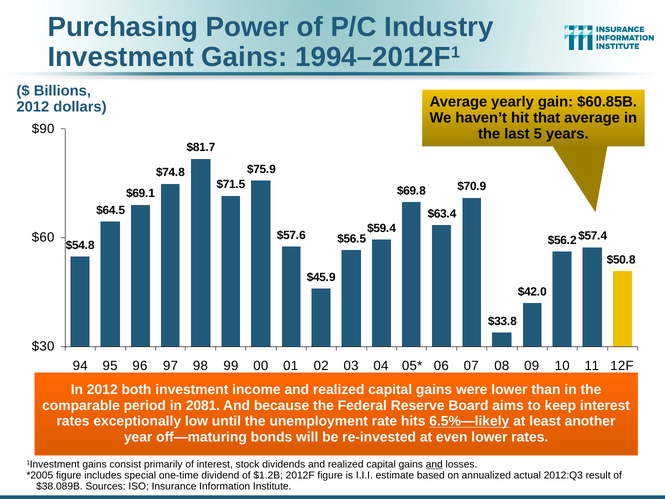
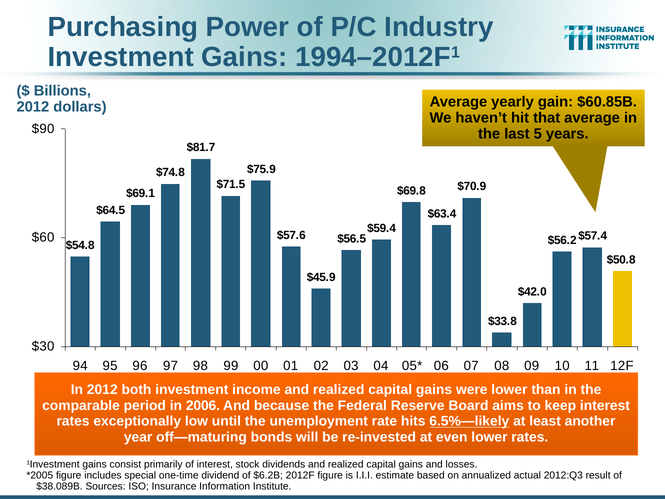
2081: 2081 -> 2006 (203, 405)
and underline: present -> none (434, 464)
$1.2B: $1.2B -> $6.2B (268, 475)
